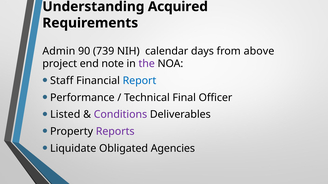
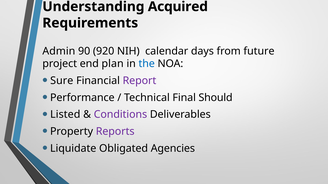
739: 739 -> 920 (104, 51)
above: above -> future (259, 51)
note: note -> plan (113, 64)
the colour: purple -> blue (147, 64)
Staff: Staff -> Sure (62, 81)
Report colour: blue -> purple (139, 81)
Officer: Officer -> Should (216, 98)
